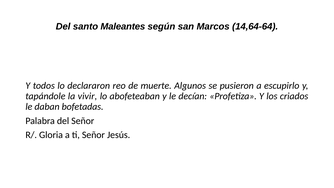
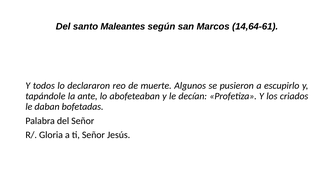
14,64-64: 14,64-64 -> 14,64-61 (255, 27)
vivir: vivir -> ante (88, 96)
